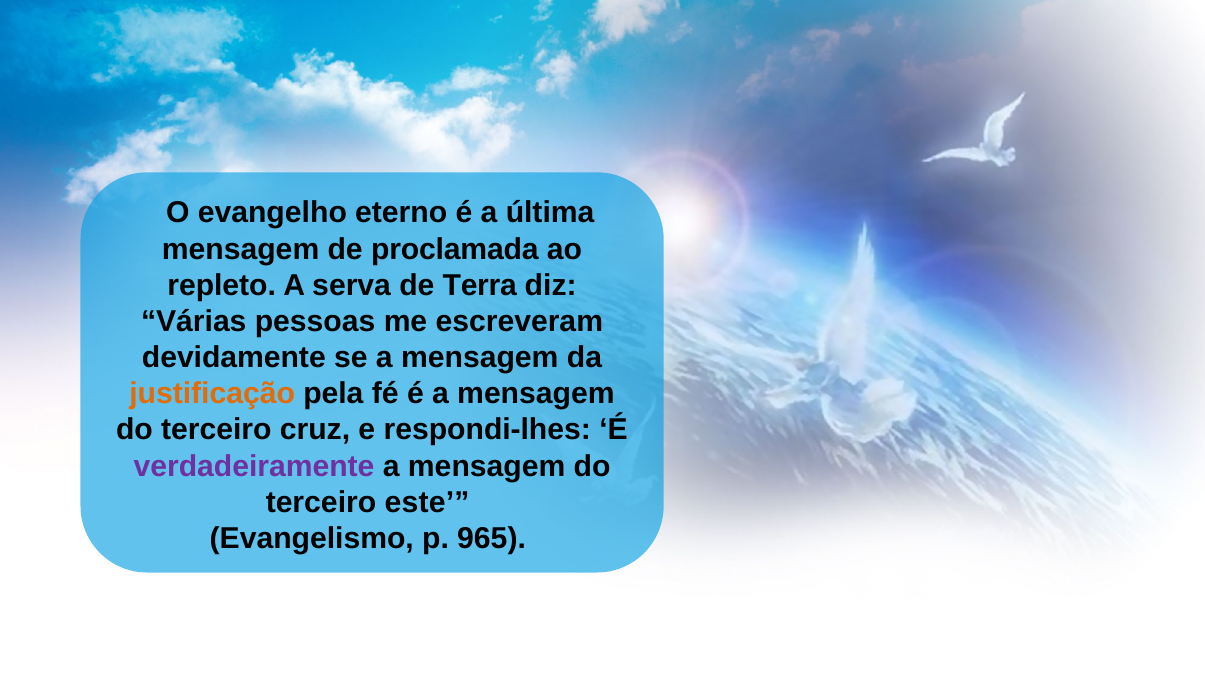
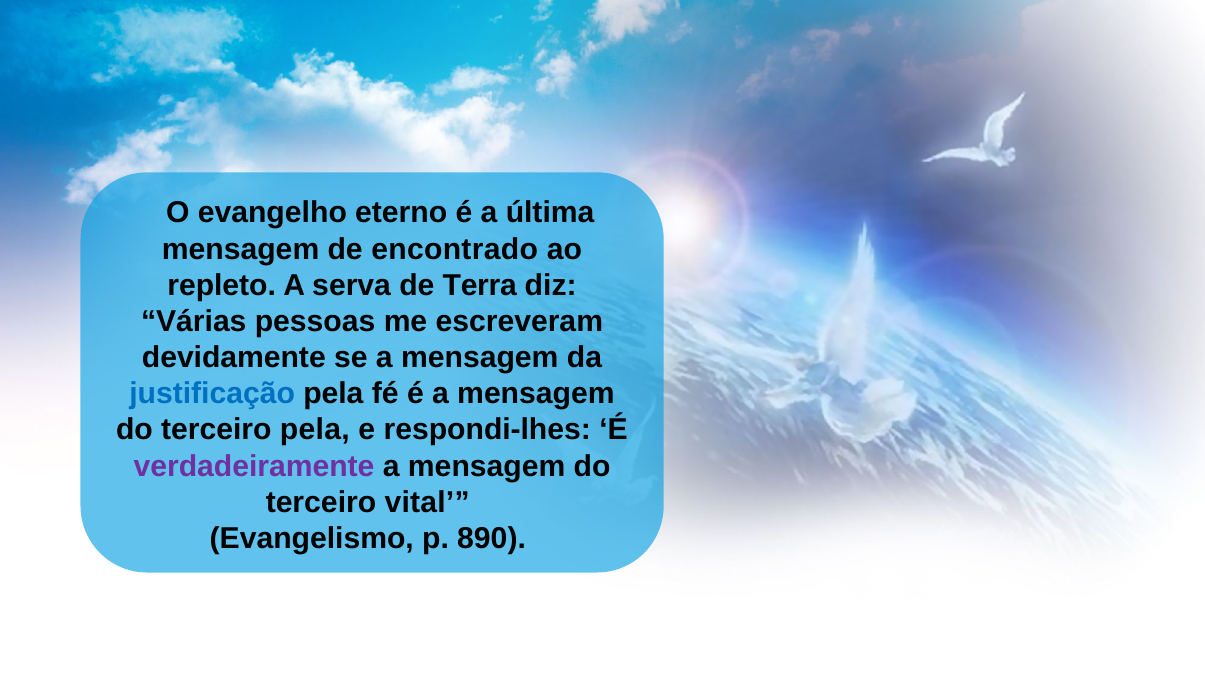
proclamada: proclamada -> encontrado (455, 249)
justiﬁcação colour: orange -> blue (212, 394)
terceiro cruz: cruz -> pela (315, 430)
este: este -> vital (427, 502)
965: 965 -> 890 (492, 538)
